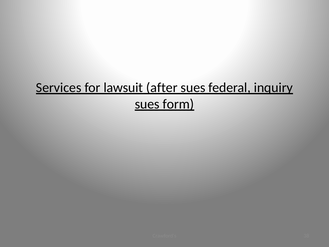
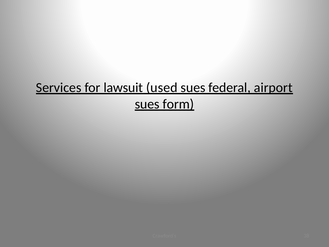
after: after -> used (162, 88)
inquiry: inquiry -> airport (273, 88)
